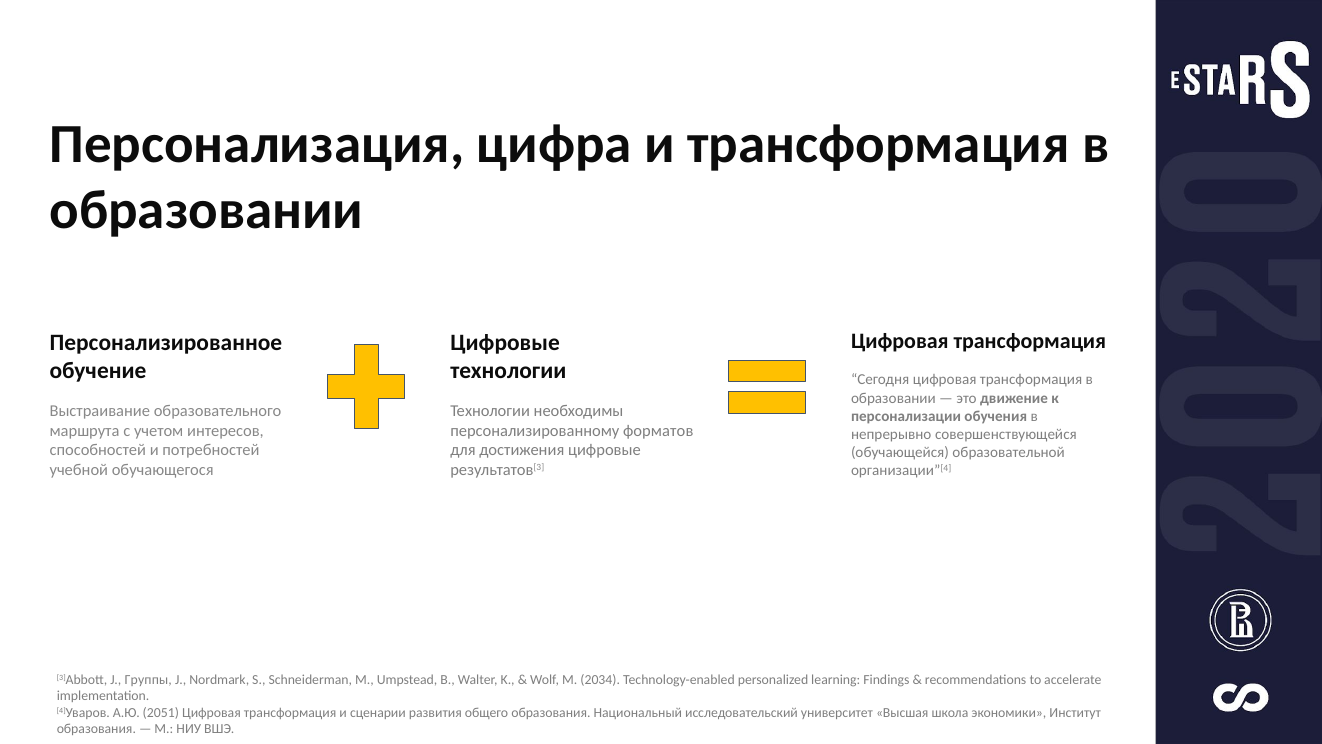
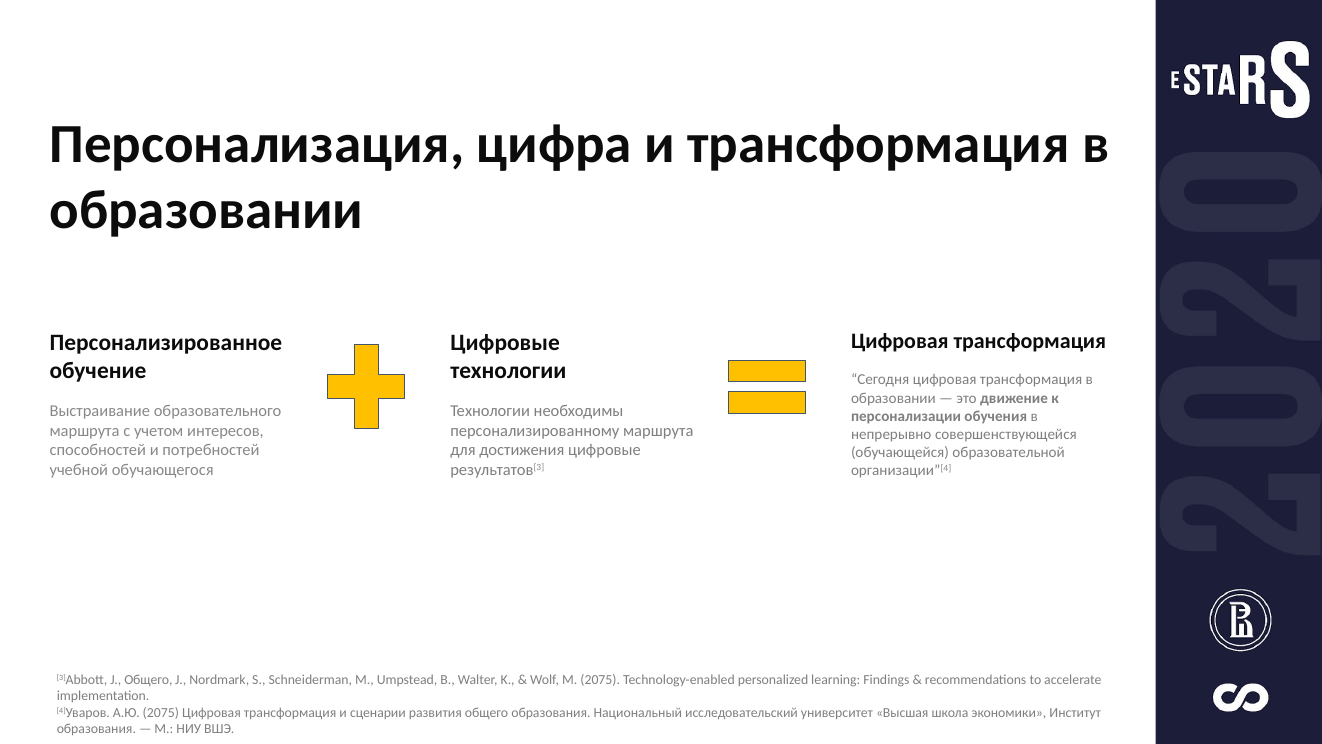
персонализированному форматов: форматов -> маршрута (658, 430)
J Группы: Группы -> Общего (148, 679)
M 2034: 2034 -> 2075 (600, 679)
A.Ю 2051: 2051 -> 2075 (161, 712)
